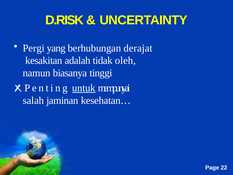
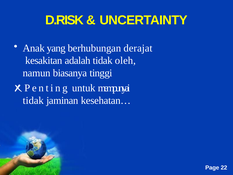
Pergi: Pergi -> Anak (34, 48)
untuk underline: present -> none (84, 88)
salah: salah -> tidak (33, 100)
